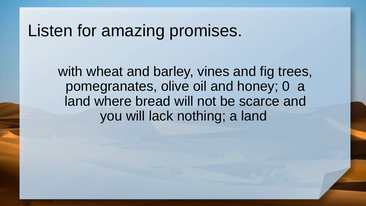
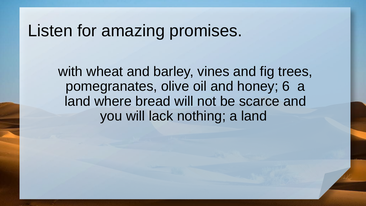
0: 0 -> 6 (286, 86)
